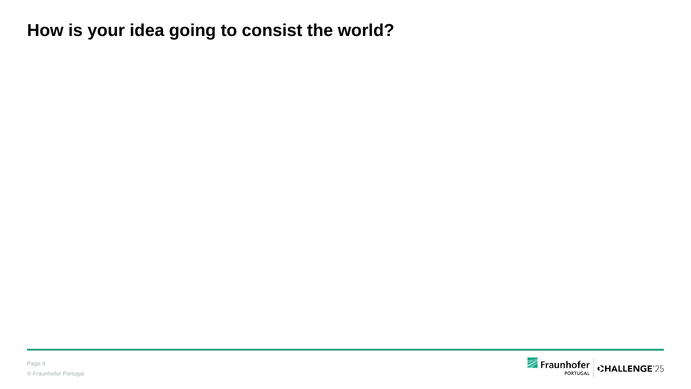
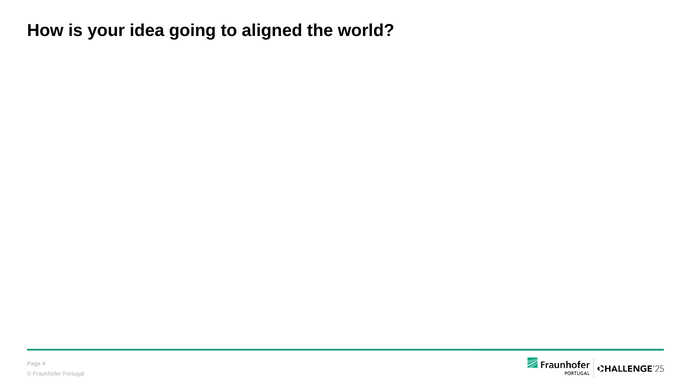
consist: consist -> aligned (272, 31)
